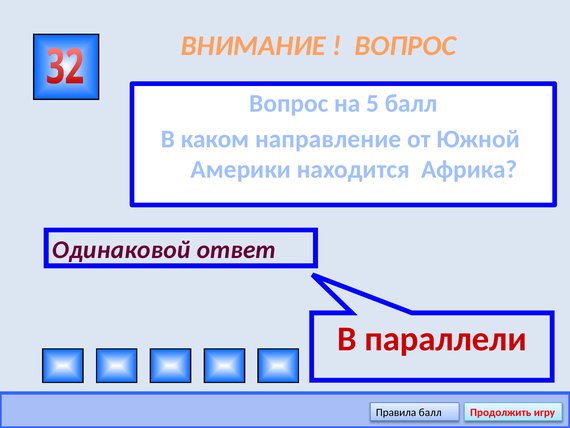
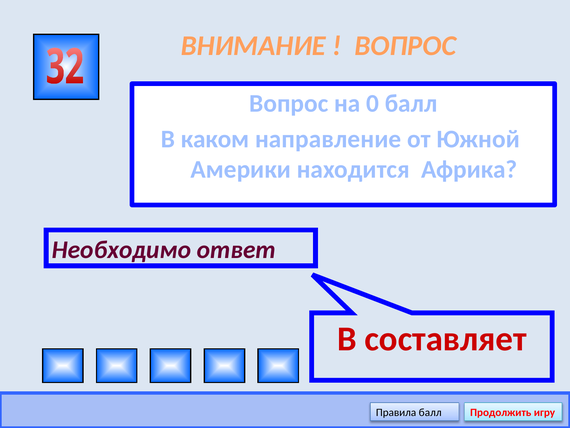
5: 5 -> 0 (373, 103)
Одинаковой: Одинаковой -> Необходимо (121, 249)
параллели: параллели -> составляет (446, 339)
